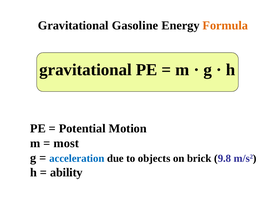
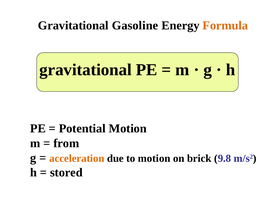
most: most -> from (66, 143)
acceleration colour: blue -> orange (77, 159)
to objects: objects -> motion (154, 159)
ability: ability -> stored (66, 173)
